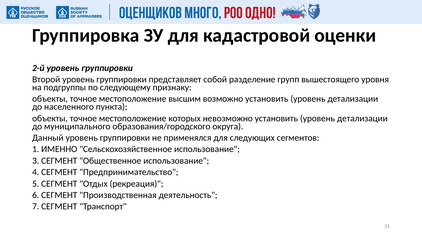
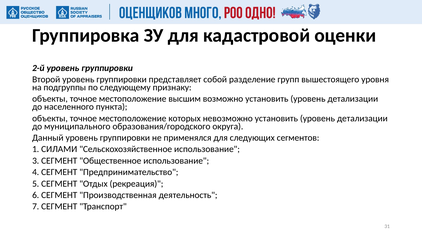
ИМЕННО: ИМЕННО -> СИЛАМИ (59, 149)
